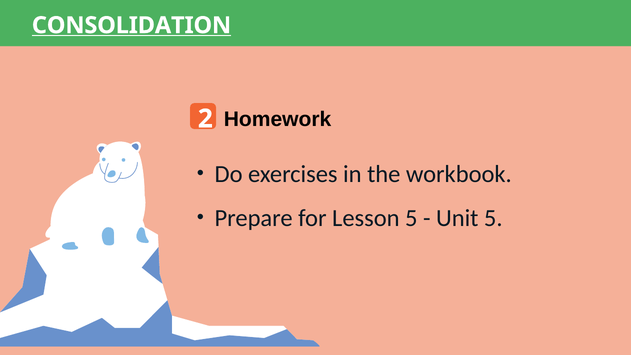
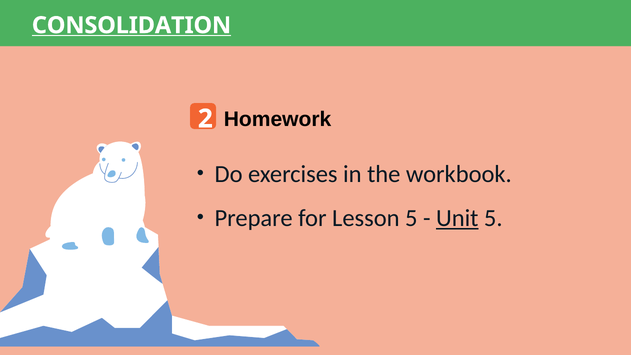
Unit underline: none -> present (457, 218)
